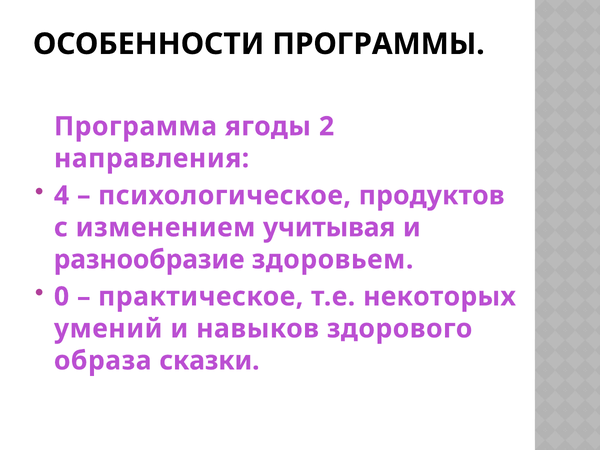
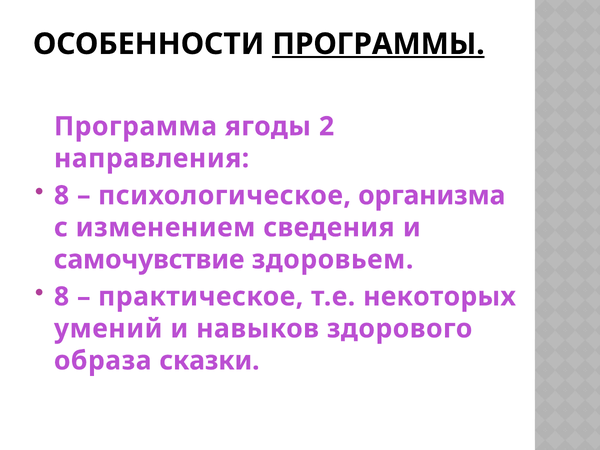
ПРОГРАММЫ underline: none -> present (378, 44)
4: 4 -> 8 (62, 196)
продуктов: продуктов -> организма (432, 196)
учитывая: учитывая -> сведения (329, 228)
разнообразие: разнообразие -> самочувствие (149, 260)
0: 0 -> 8 (62, 297)
